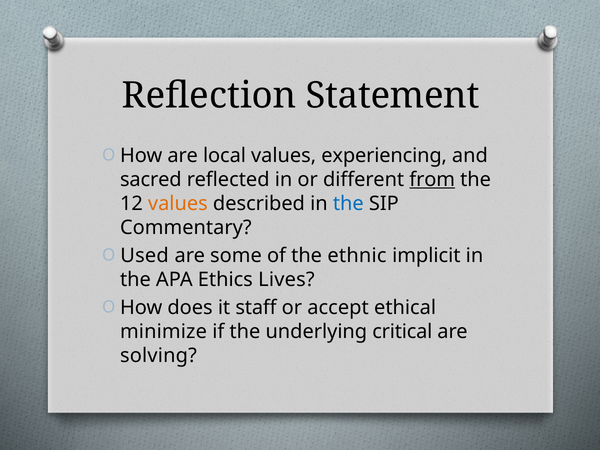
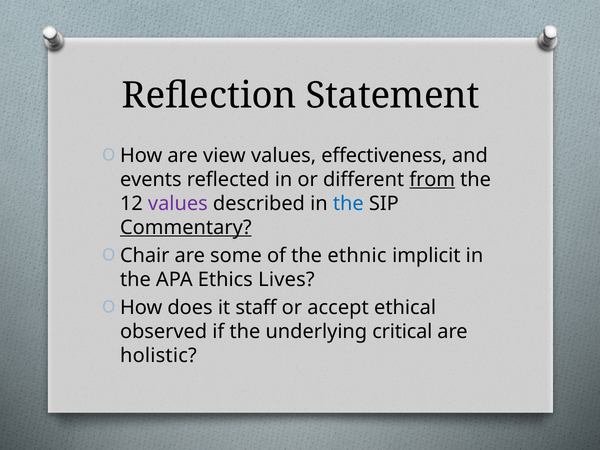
local: local -> view (224, 155)
experiencing: experiencing -> effectiveness (384, 155)
sacred: sacred -> events (151, 179)
values colour: orange -> purple (178, 203)
Commentary underline: none -> present (186, 227)
Used: Used -> Chair (145, 255)
minimize: minimize -> observed (164, 331)
solving: solving -> holistic (158, 355)
